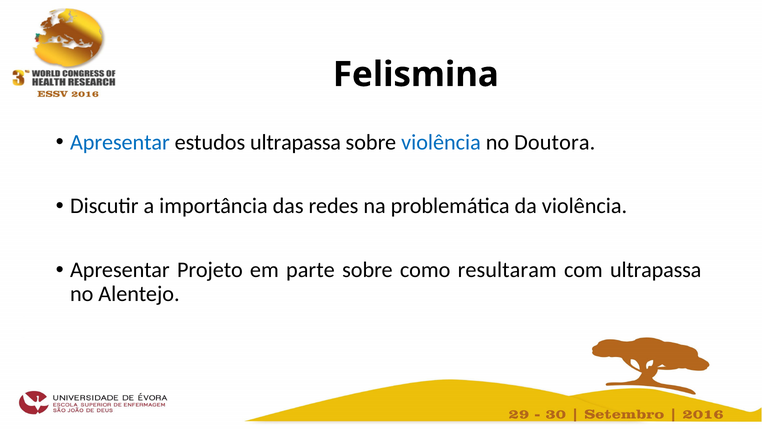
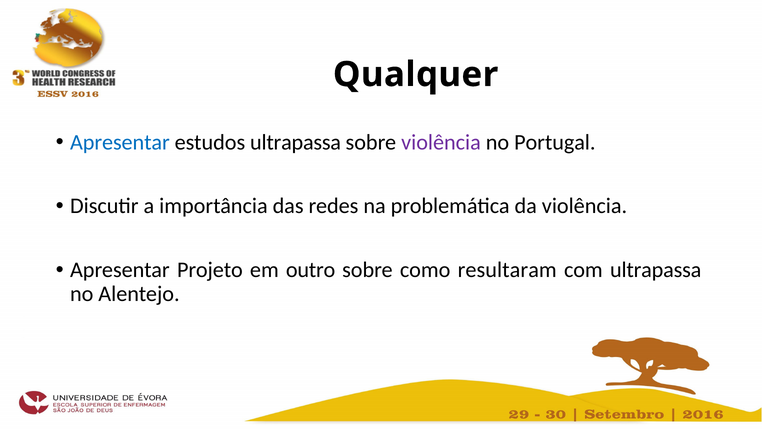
Felismina: Felismina -> Qualquer (416, 74)
violência colour: blue -> purple (441, 142)
Doutora: Doutora -> Portugal (555, 142)
parte: parte -> outro (311, 270)
